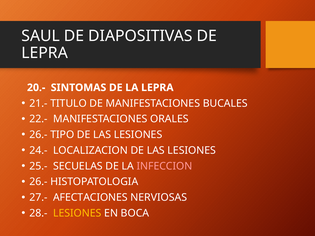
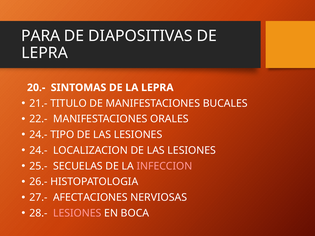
SAUL: SAUL -> PARA (41, 36)
26.-: 26.- -> 24.- (38, 135)
LESIONES colour: yellow -> pink (77, 213)
